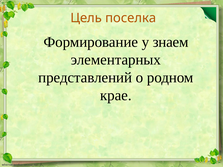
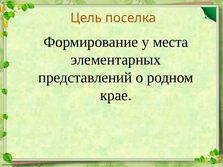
знаем: знаем -> места (171, 42)
